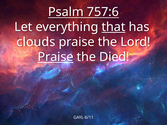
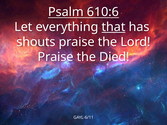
757:6: 757:6 -> 610:6 (103, 12)
clouds: clouds -> shouts (36, 42)
Praise underline: present -> none (56, 57)
